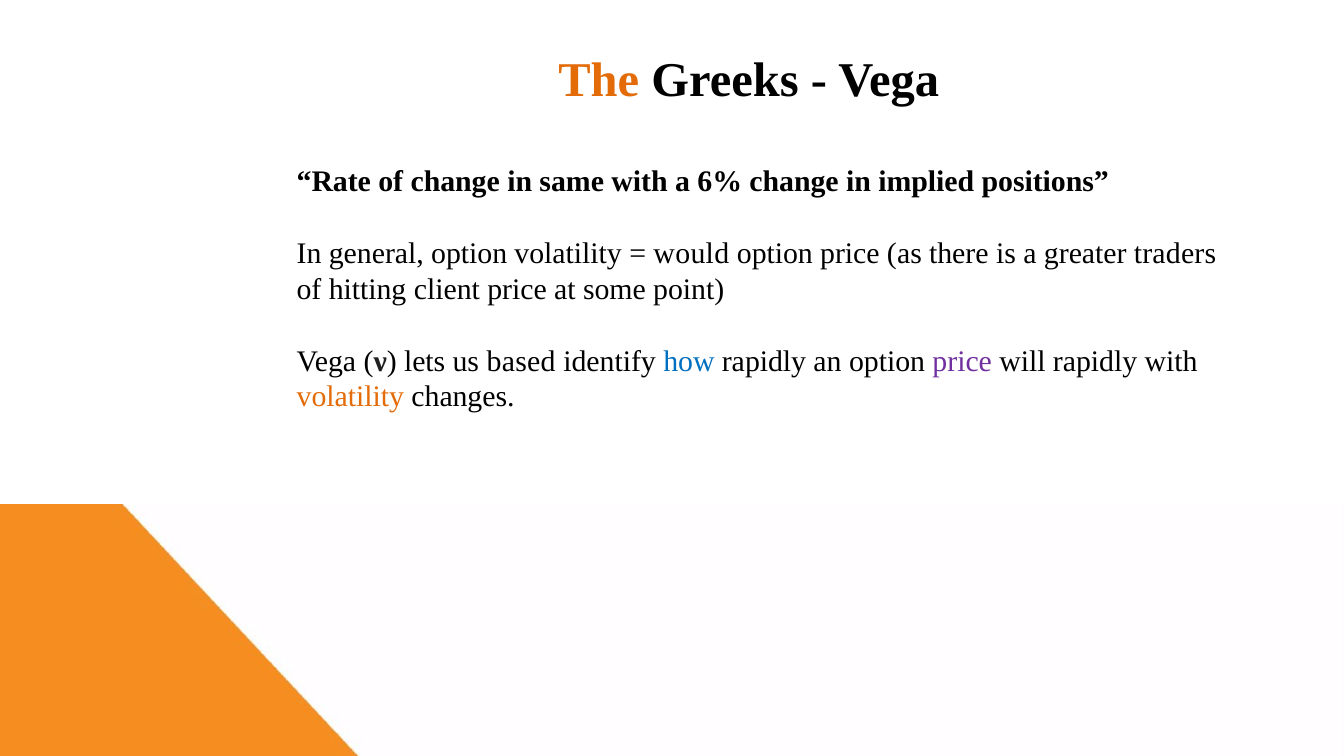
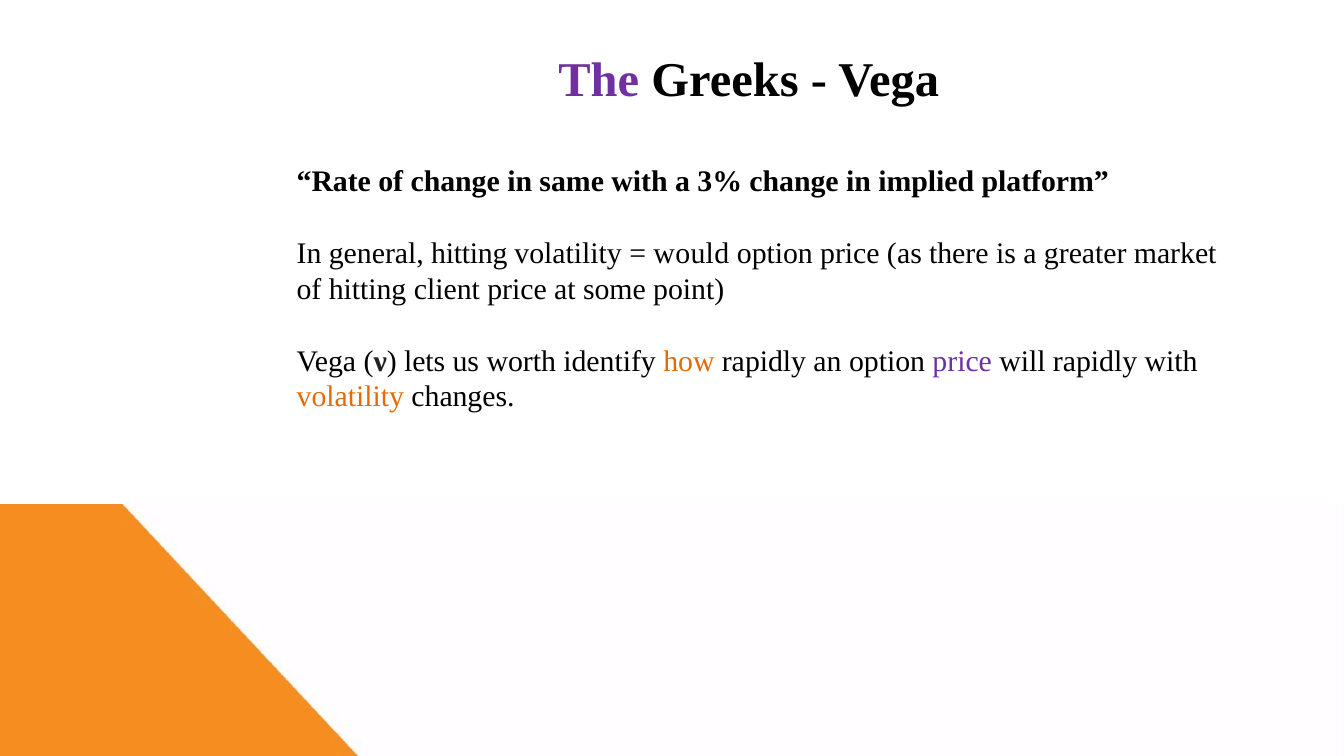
The colour: orange -> purple (599, 81)
6%: 6% -> 3% (720, 182)
positions: positions -> platform (1045, 182)
general option: option -> hitting (469, 254)
traders: traders -> market (1175, 254)
based: based -> worth (521, 361)
how colour: blue -> orange (689, 361)
